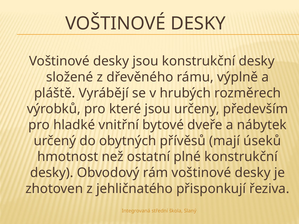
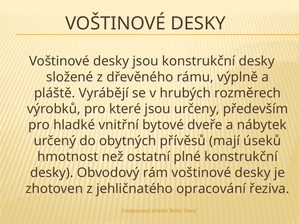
přisponkují: přisponkují -> opracování (211, 189)
